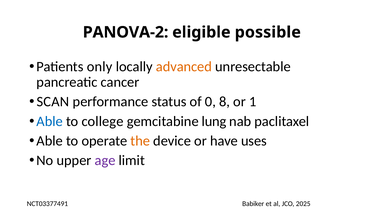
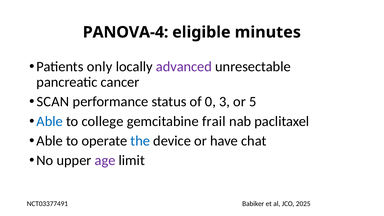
PANOVA-2: PANOVA-2 -> PANOVA-4 (126, 32)
possible: possible -> minutes (268, 32)
advanced colour: orange -> purple (184, 67)
8: 8 -> 3 (224, 102)
1: 1 -> 5 (253, 102)
lung: lung -> frail (214, 121)
the colour: orange -> blue (140, 141)
uses: uses -> chat (254, 141)
